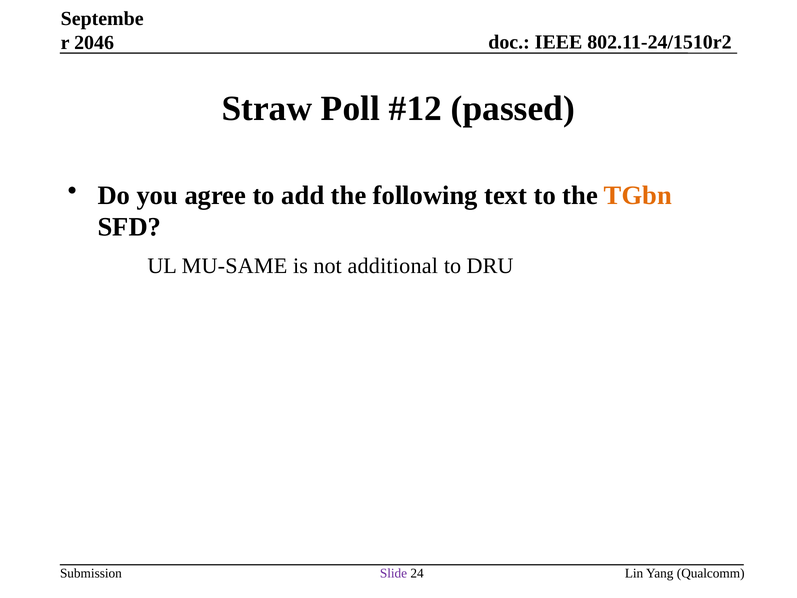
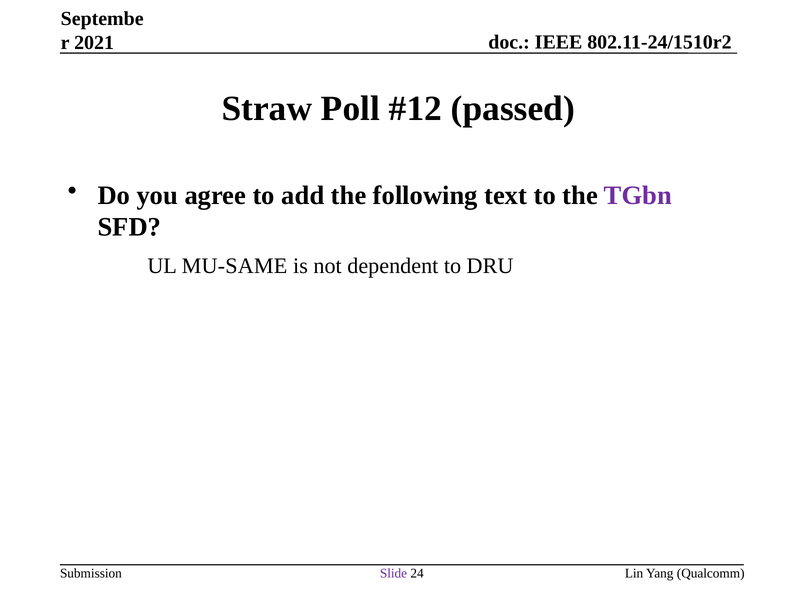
2046: 2046 -> 2021 (94, 43)
TGbn colour: orange -> purple (638, 195)
additional: additional -> dependent (393, 266)
